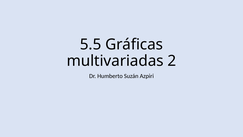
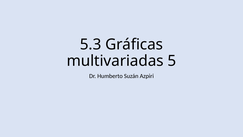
5.5: 5.5 -> 5.3 (91, 44)
2: 2 -> 5 (172, 61)
